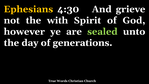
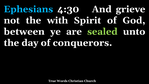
Ephesians colour: yellow -> light blue (28, 9)
however: however -> between (24, 32)
generations: generations -> conquerors (82, 43)
